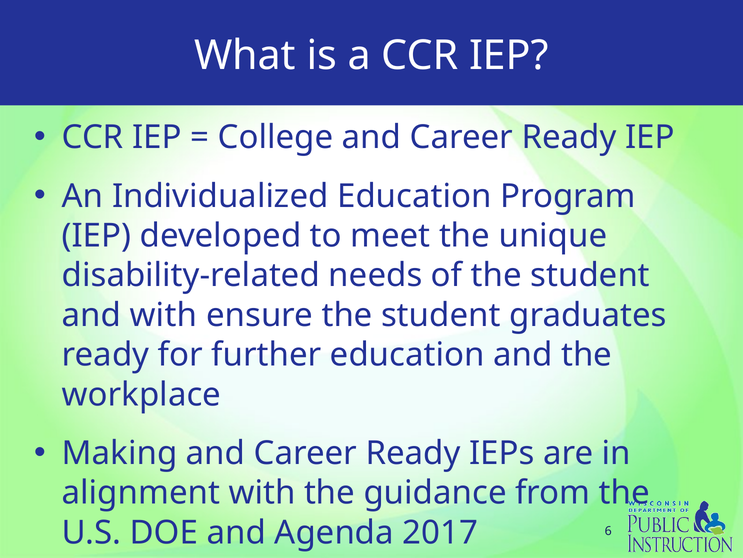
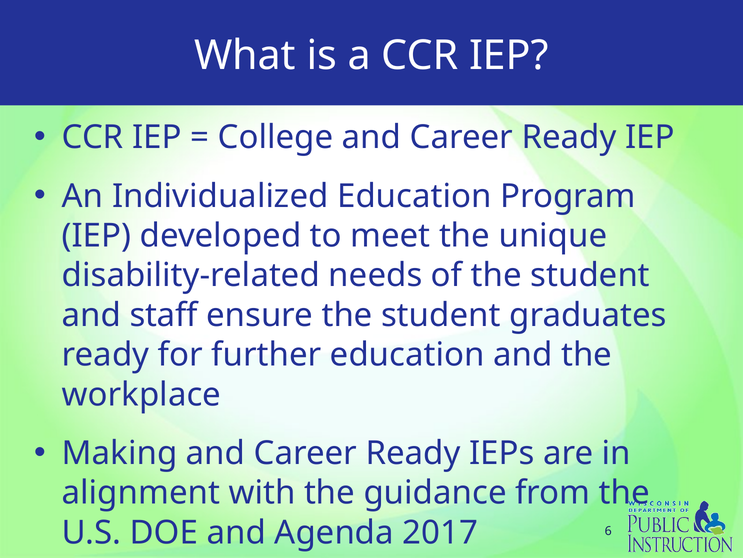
and with: with -> staff (164, 315)
